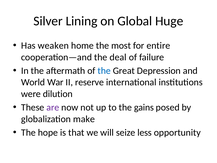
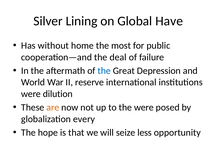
Huge: Huge -> Have (169, 21)
weaken: weaken -> without (53, 46)
entire: entire -> public (158, 46)
are colour: purple -> orange (53, 107)
the gains: gains -> were (144, 107)
make: make -> every (84, 119)
